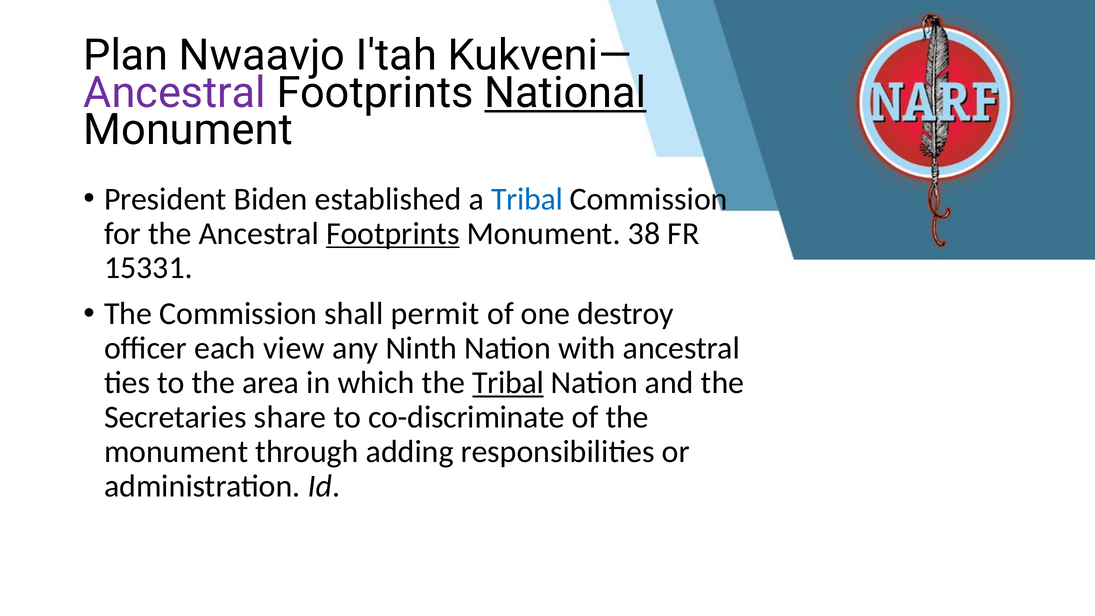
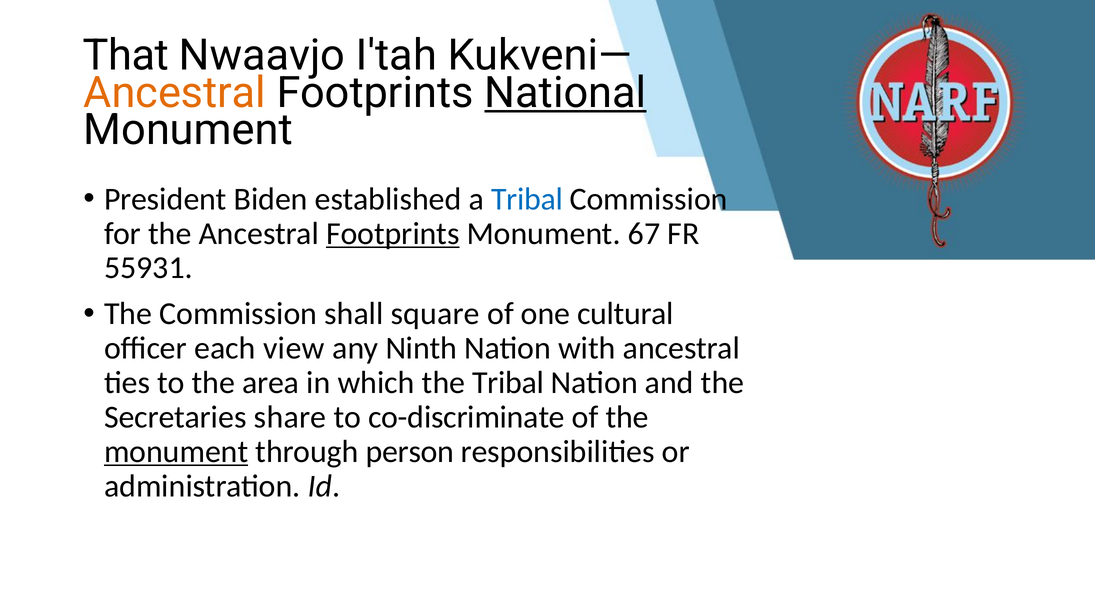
Plan: Plan -> That (126, 55)
Ancestral colour: purple -> orange (175, 93)
38: 38 -> 67 (644, 233)
15331: 15331 -> 55931 (148, 268)
permit: permit -> square (435, 314)
destroy: destroy -> cultural (626, 314)
Tribal underline: present -> none (508, 383)
monument underline: none -> present (176, 451)
adding: adding -> person (410, 451)
